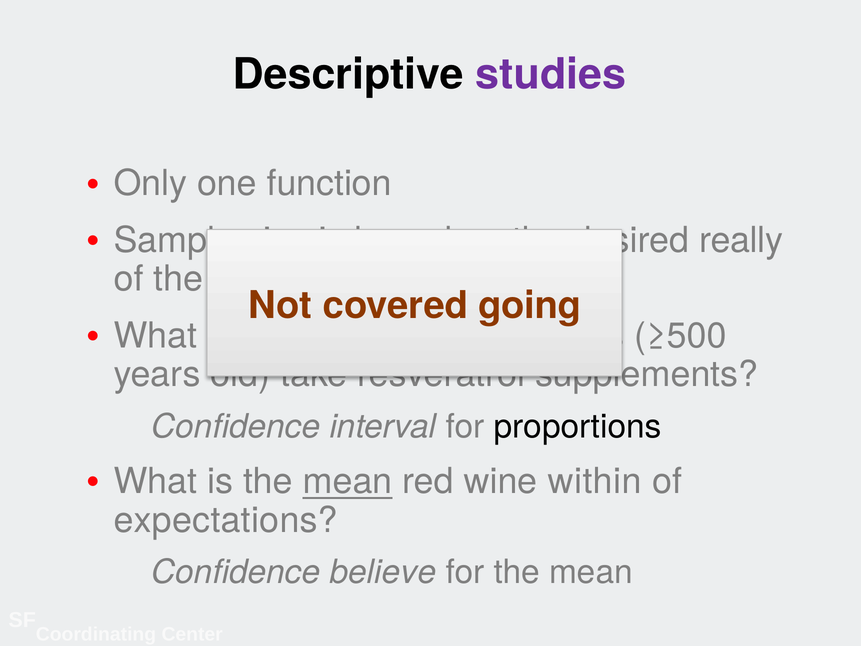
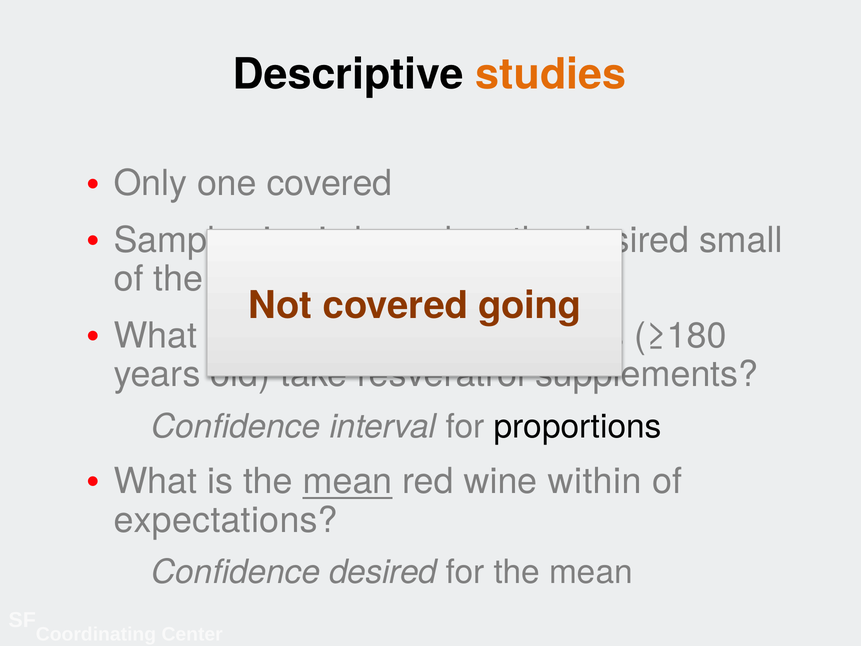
studies colour: purple -> orange (551, 74)
one function: function -> covered (329, 184)
really: really -> small (741, 240)
≥500: ≥500 -> ≥180 (680, 336)
Confidence believe: believe -> desired (383, 572)
